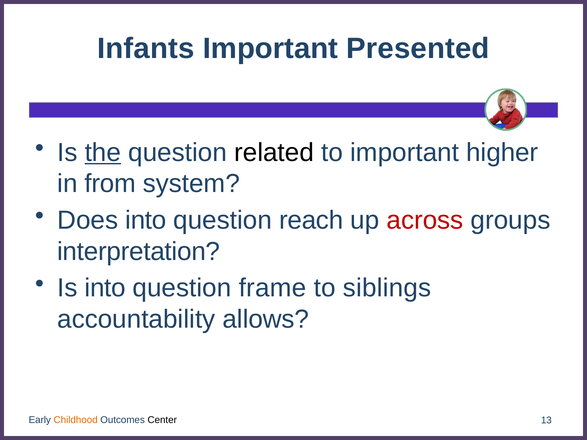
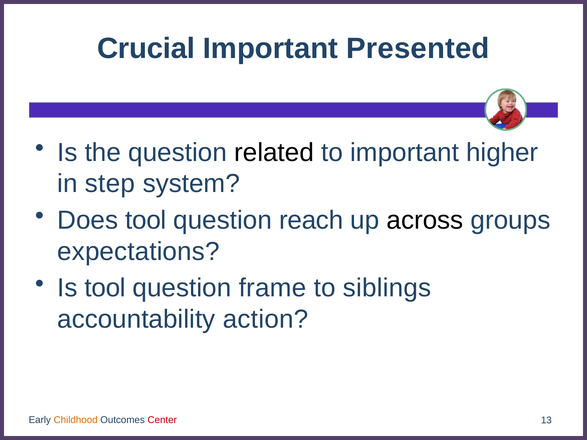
Infants: Infants -> Crucial (146, 49)
the underline: present -> none (103, 152)
from: from -> step (110, 184)
Does into: into -> tool (146, 220)
across colour: red -> black (425, 220)
interpretation: interpretation -> expectations (138, 252)
Is into: into -> tool (105, 288)
allows: allows -> action (266, 320)
Center colour: black -> red (162, 420)
